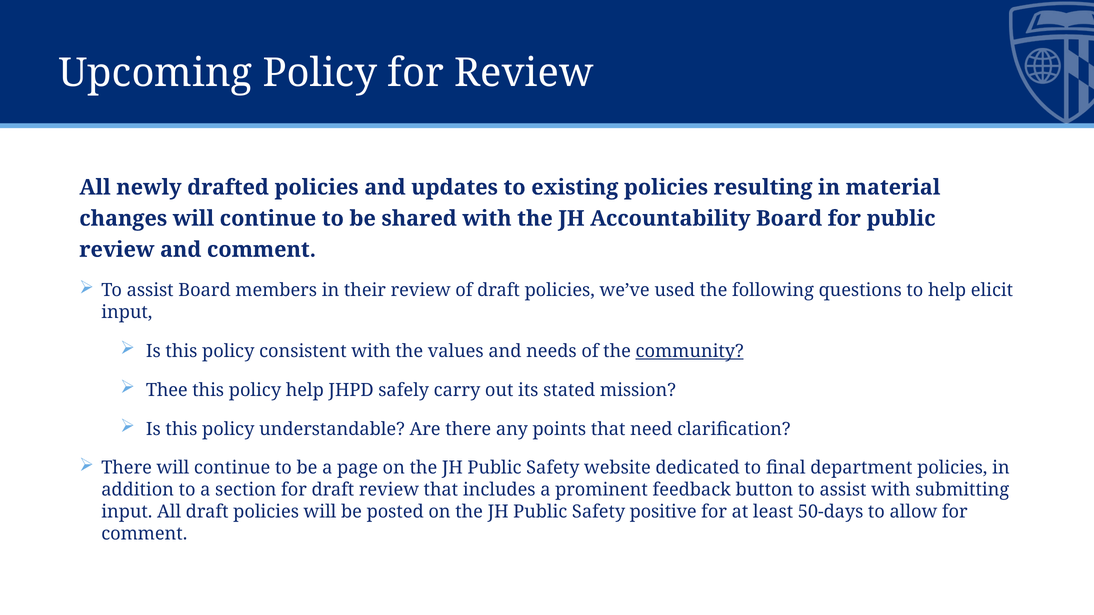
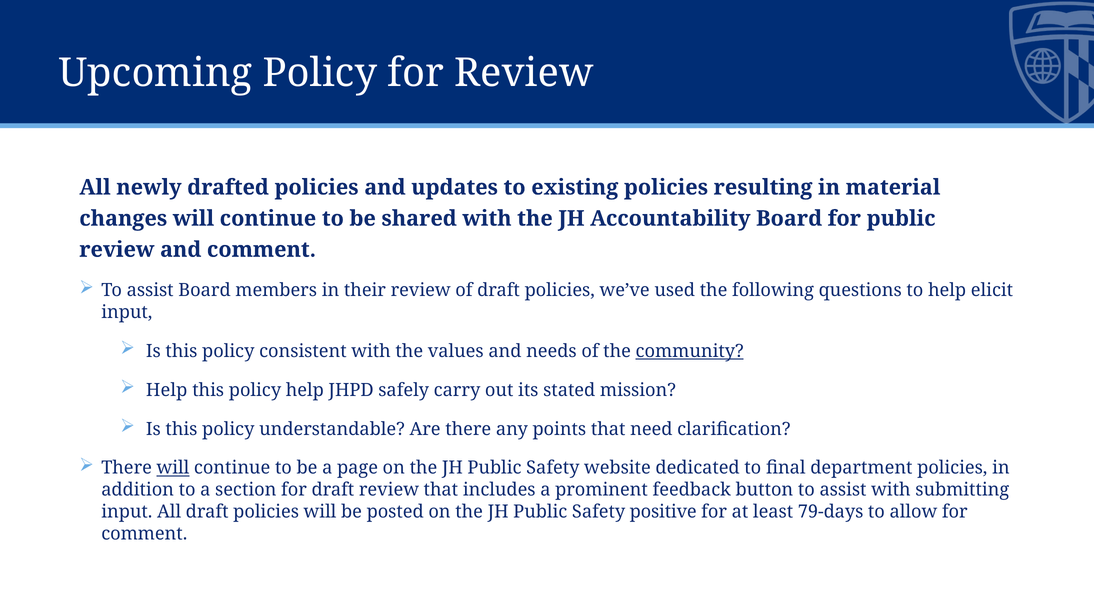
Thee: Thee -> Help (167, 390)
will underline: none -> present (173, 468)
50-days: 50-days -> 79-days (831, 512)
